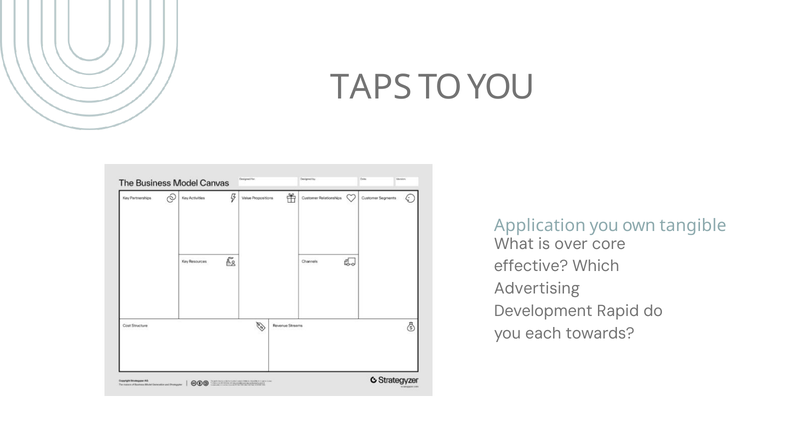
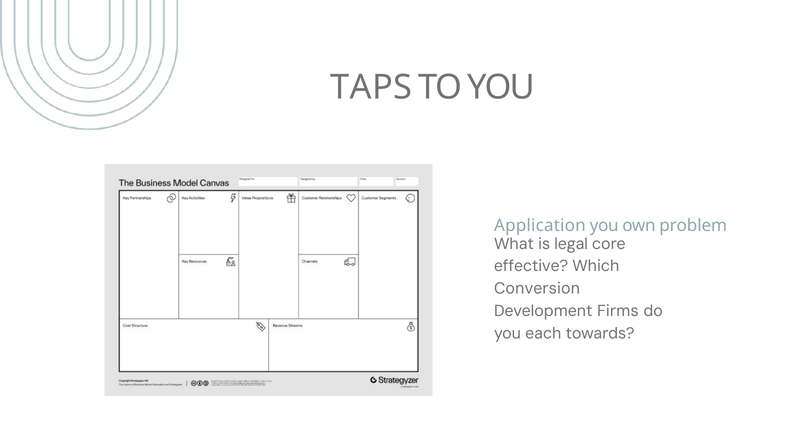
tangible: tangible -> problem (693, 226)
over: over -> legal (571, 244)
Advertising: Advertising -> Conversion (537, 289)
Rapid: Rapid -> Firms (618, 311)
